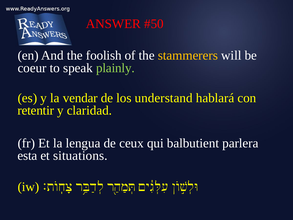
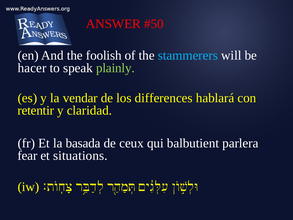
stammerers colour: yellow -> light blue (188, 55)
coeur: coeur -> hacer (32, 68)
understand: understand -> differences (164, 98)
lengua: lengua -> basada (83, 143)
esta: esta -> fear (27, 155)
